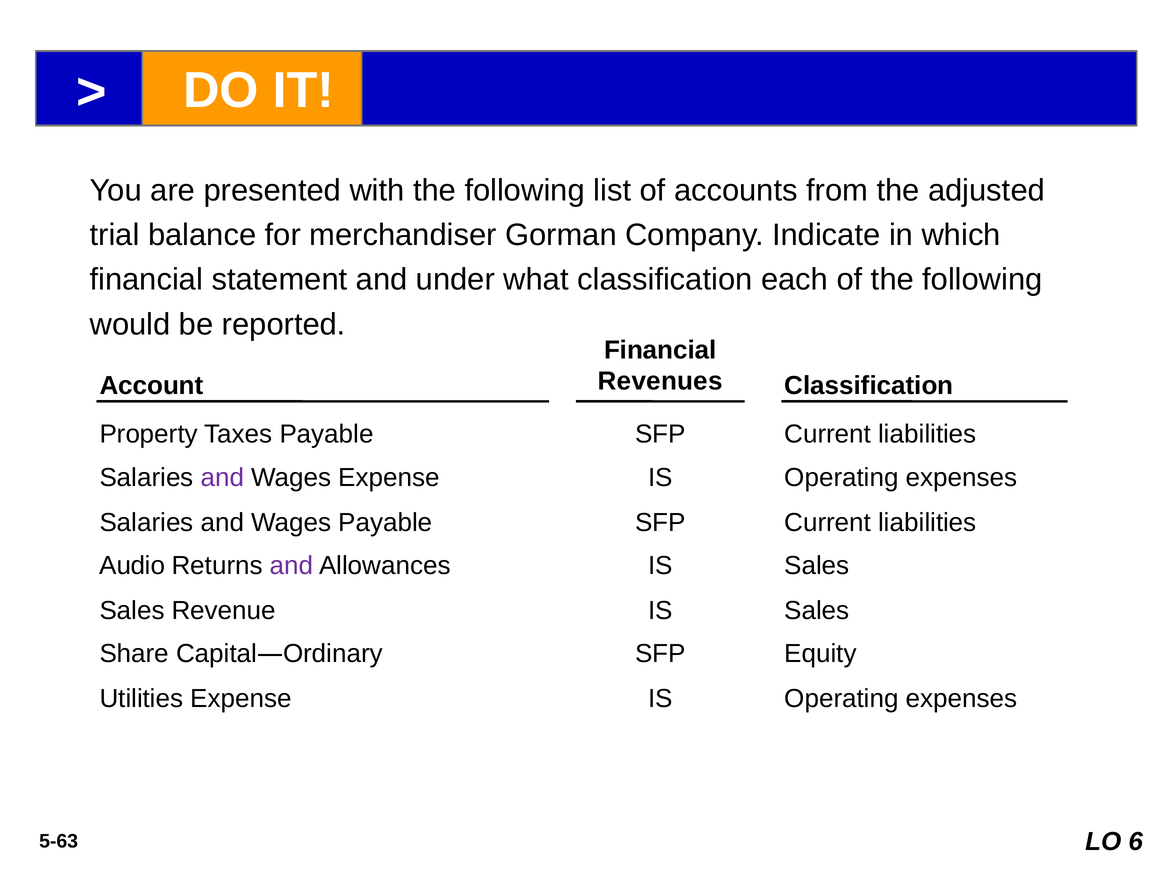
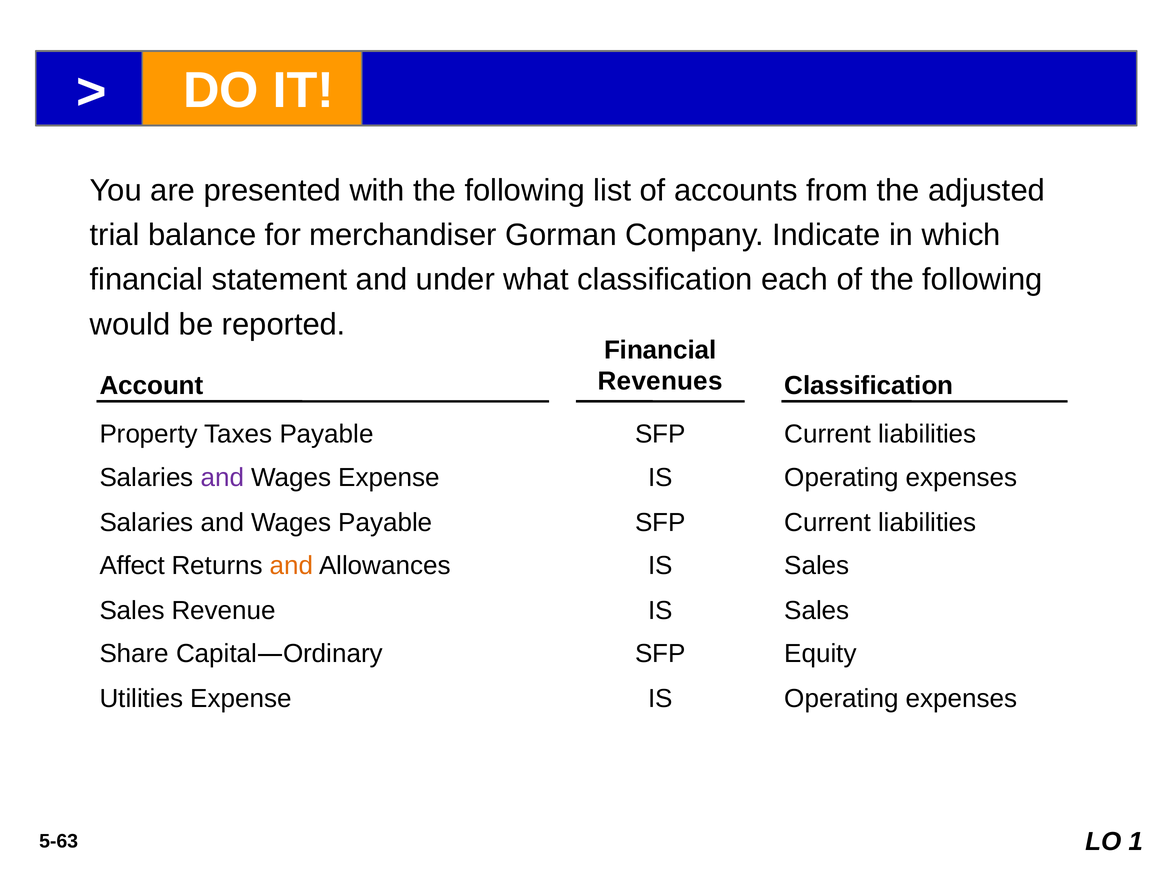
Audio: Audio -> Affect (132, 565)
and colour: purple -> orange (292, 565)
6: 6 -> 1 (1136, 841)
